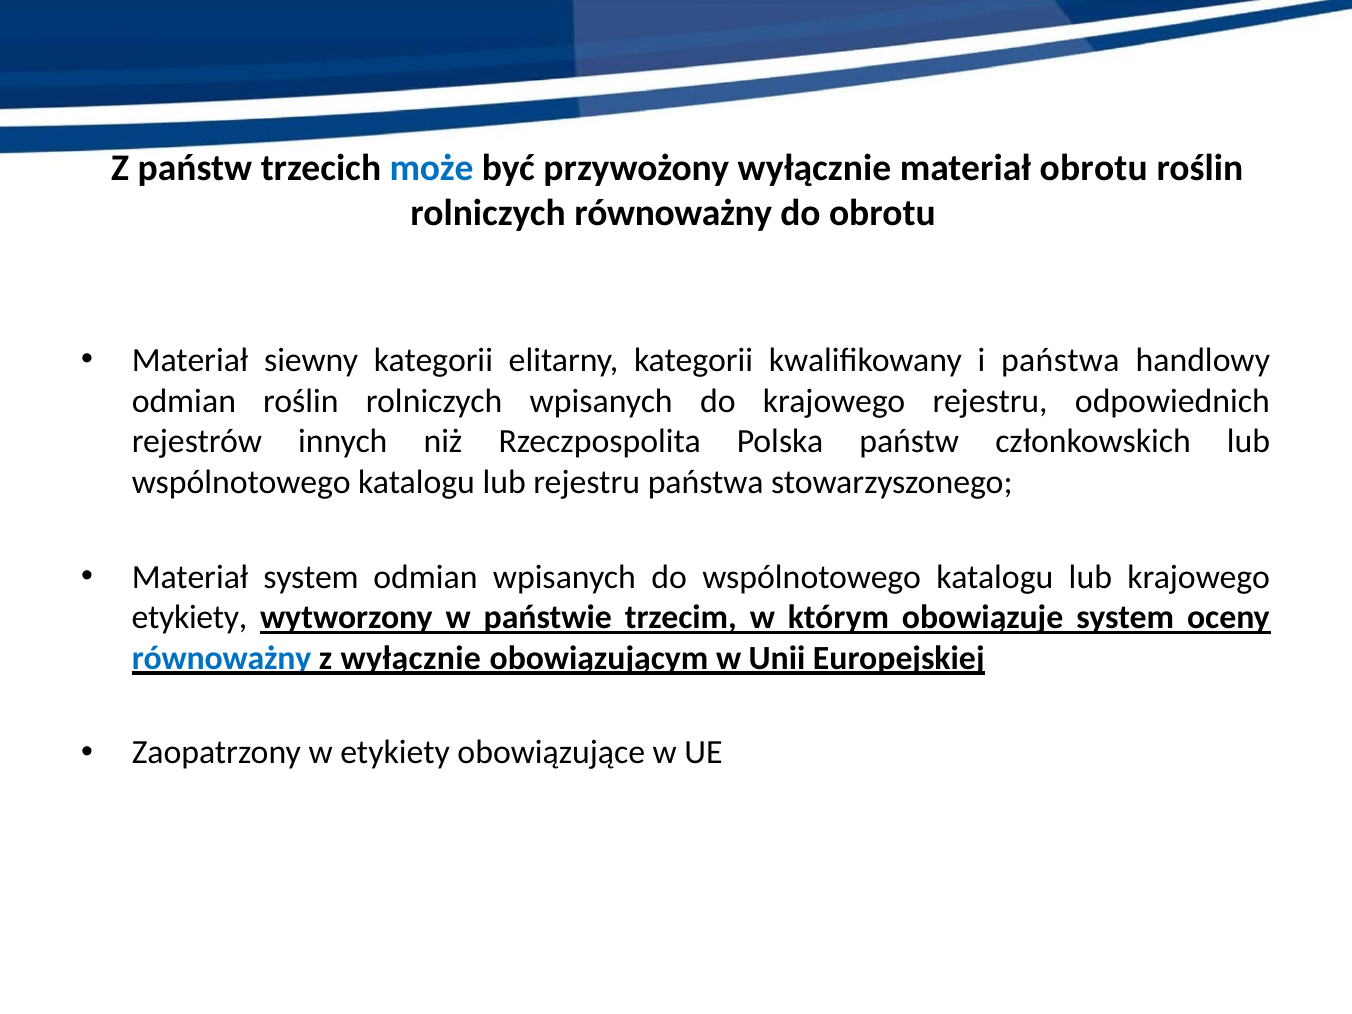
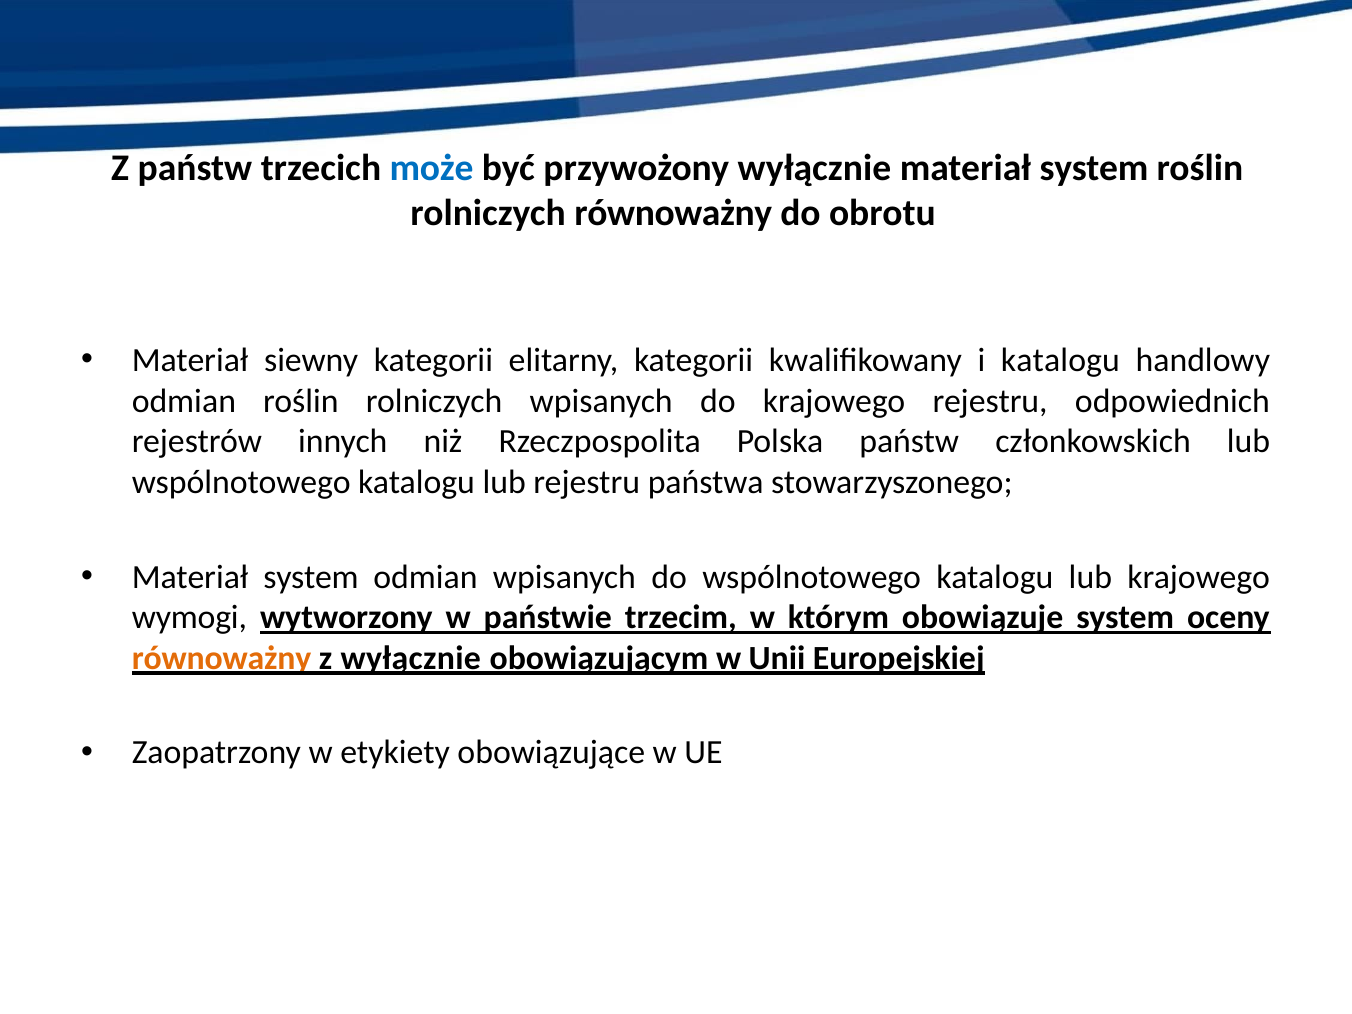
wyłącznie materiał obrotu: obrotu -> system (1094, 168)
i państwa: państwa -> katalogu (1060, 361)
etykiety: etykiety -> wymogi (189, 618)
równoważny colour: blue -> orange (222, 658)
